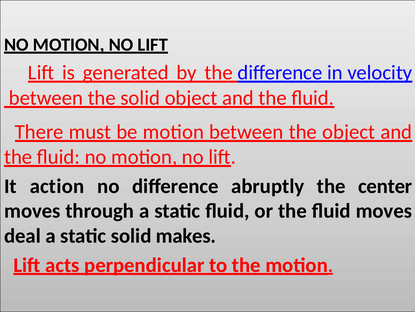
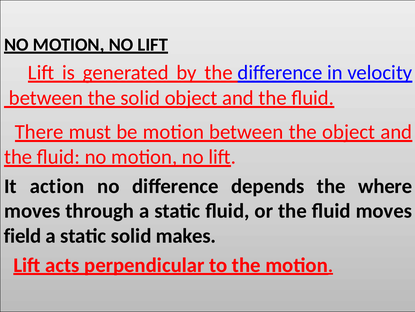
abruptly: abruptly -> depends (268, 186)
center: center -> where (385, 186)
deal: deal -> field (23, 236)
